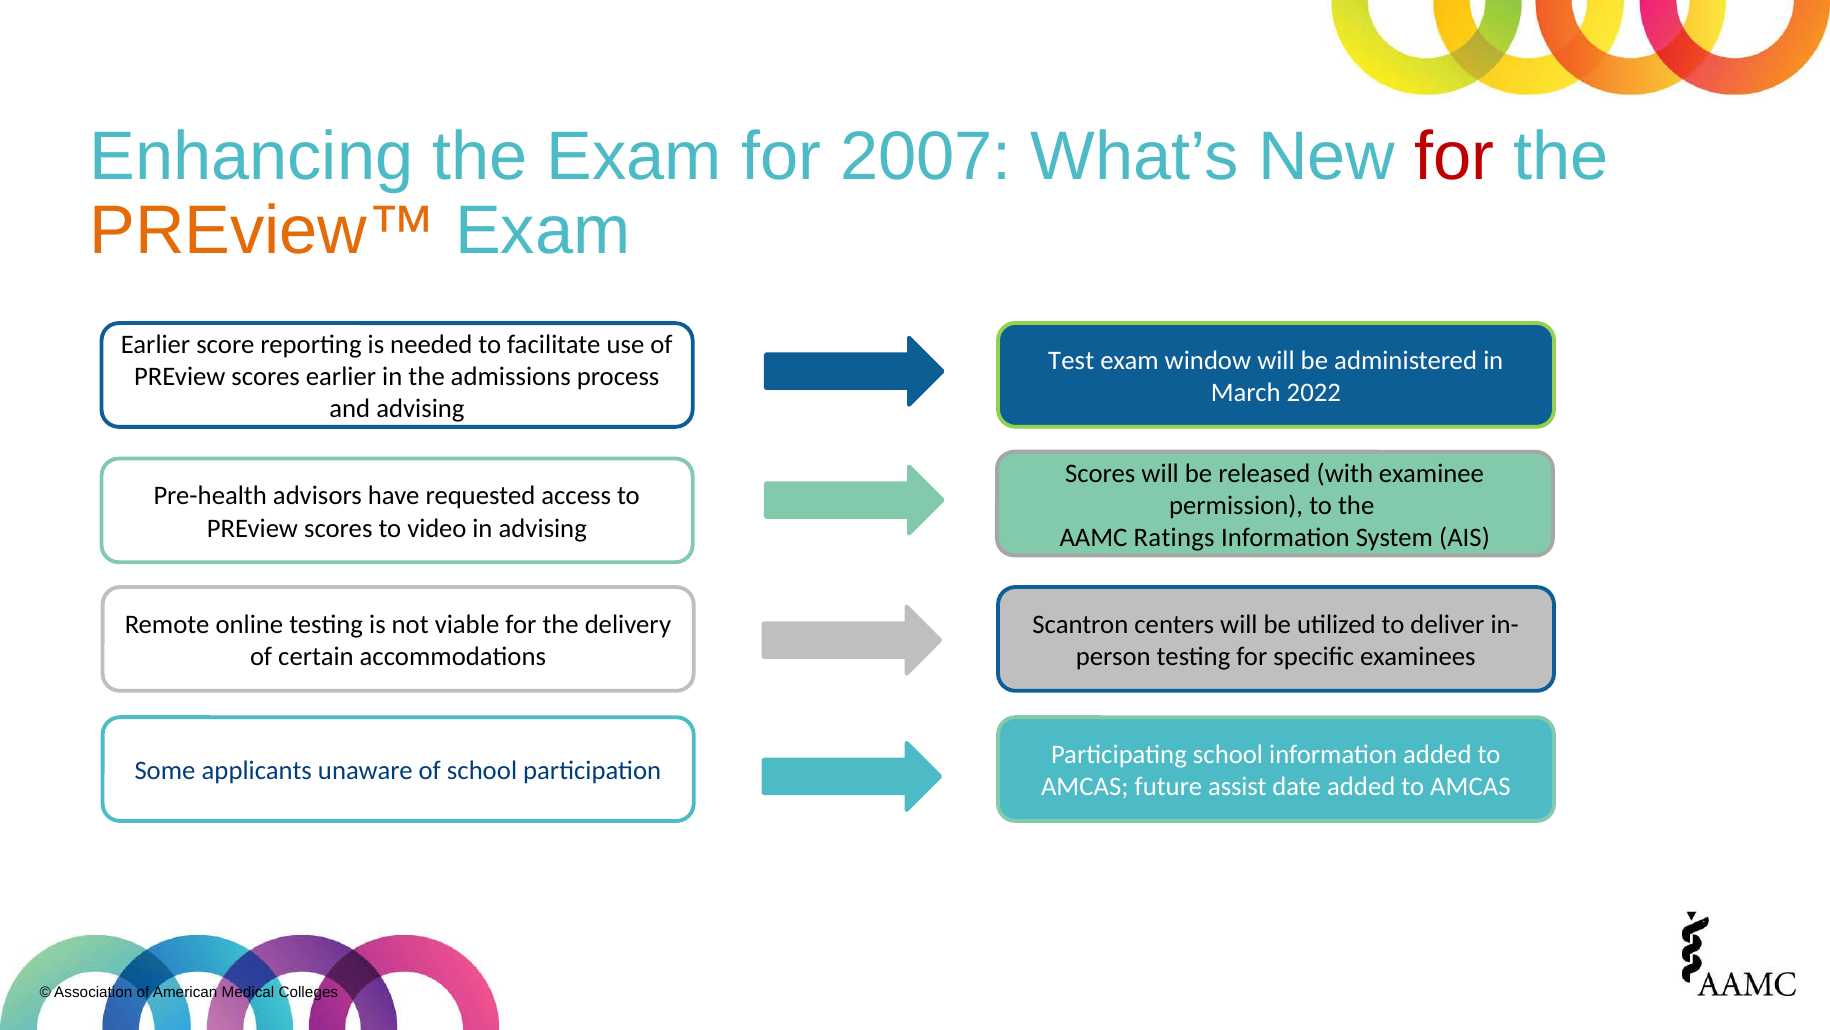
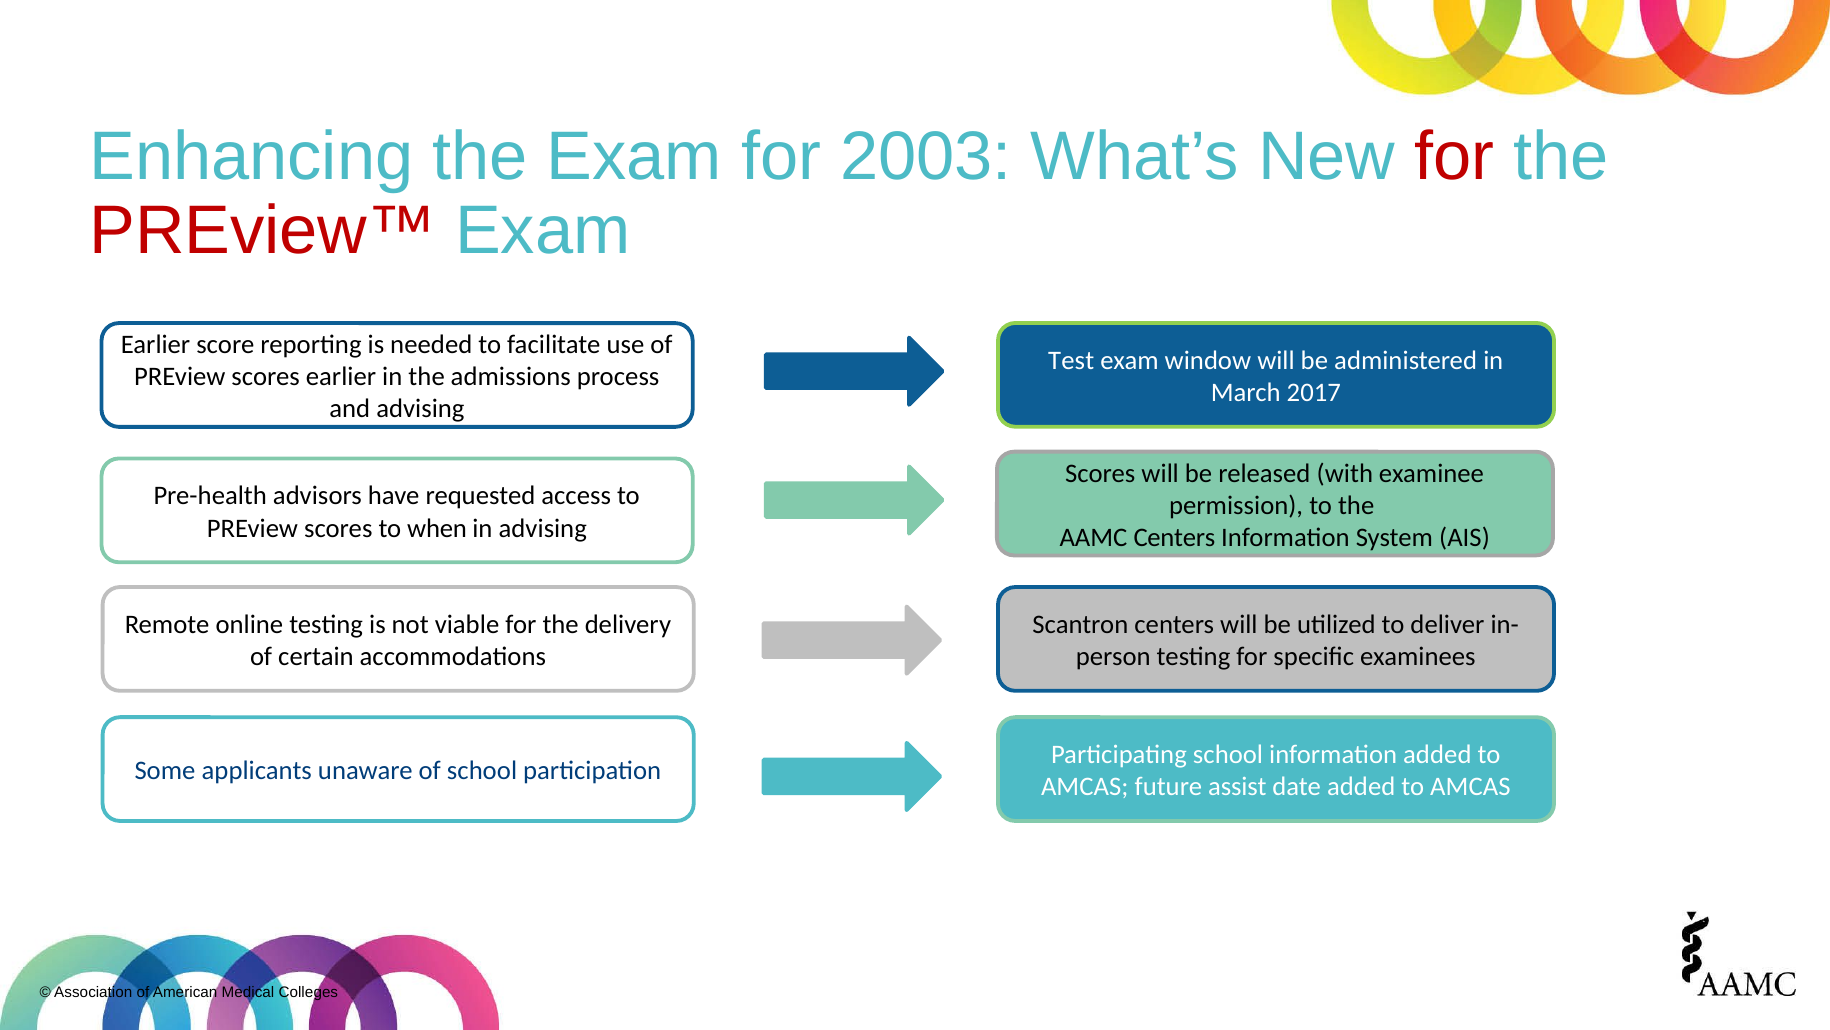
2007: 2007 -> 2003 (926, 156)
PREview™ colour: orange -> red (263, 231)
2022: 2022 -> 2017 (1314, 393)
video: video -> when (437, 528)
AAMC Ratings: Ratings -> Centers (1174, 537)
